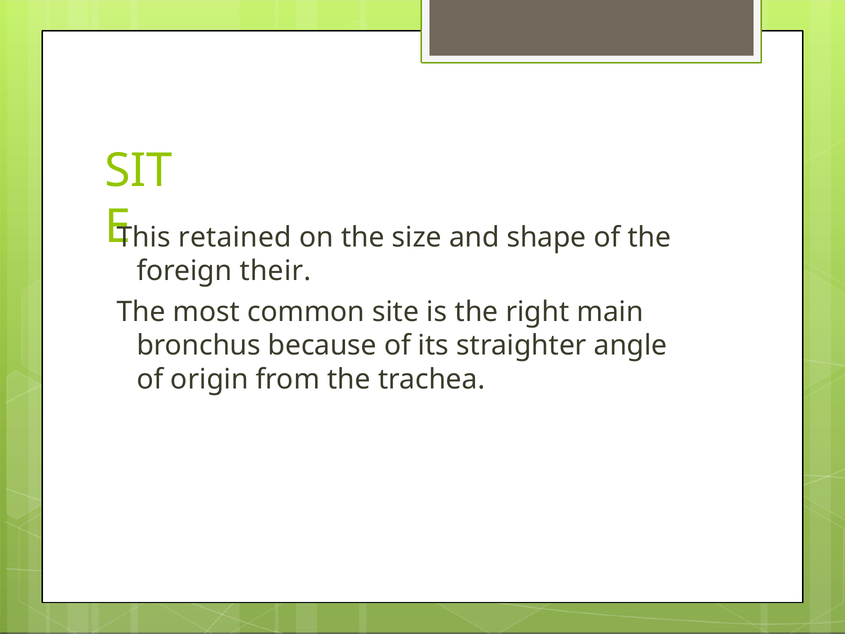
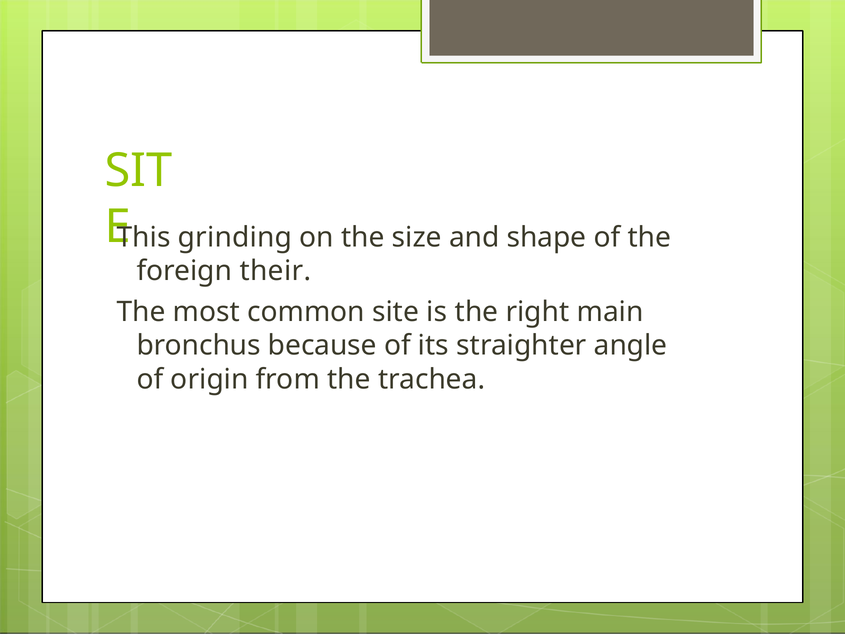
retained: retained -> grinding (235, 237)
